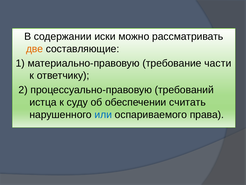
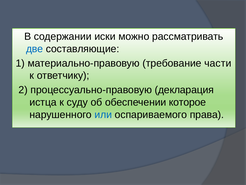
две colour: orange -> blue (35, 49)
требований: требований -> декларация (184, 90)
считать: считать -> которое (188, 102)
